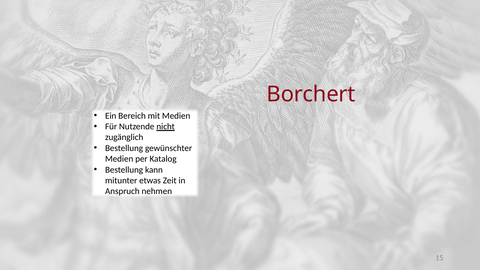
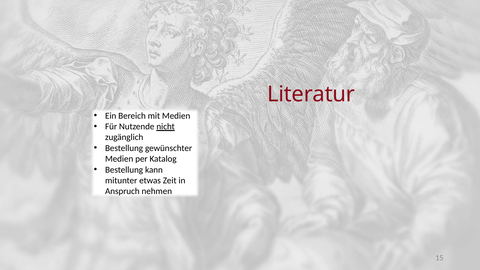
Borchert: Borchert -> Literatur (311, 94)
